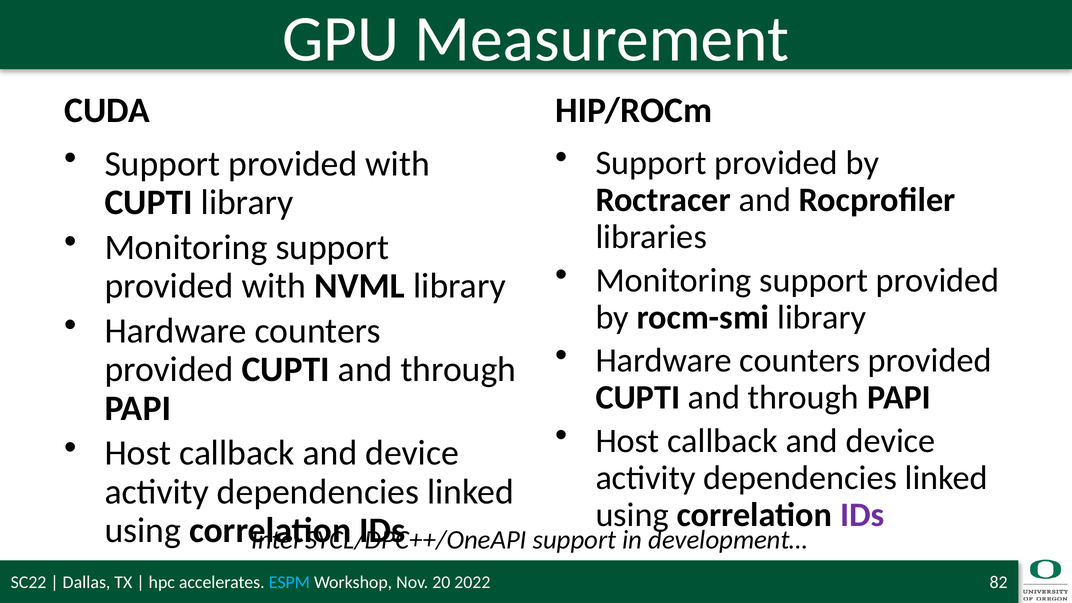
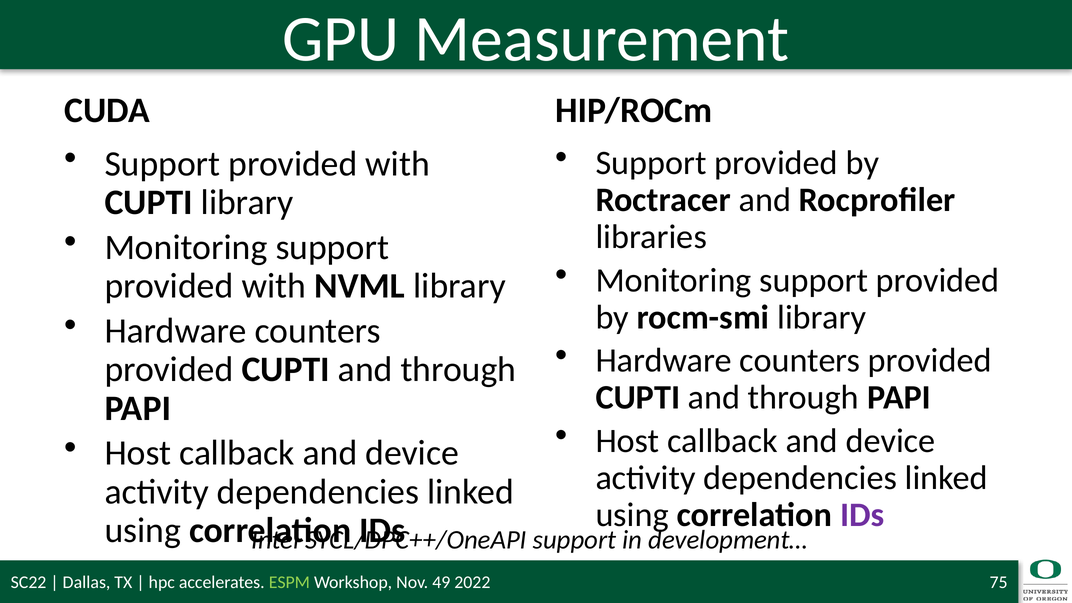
ESPM colour: light blue -> light green (289, 583)
20: 20 -> 49 (441, 583)
82: 82 -> 75 (999, 583)
